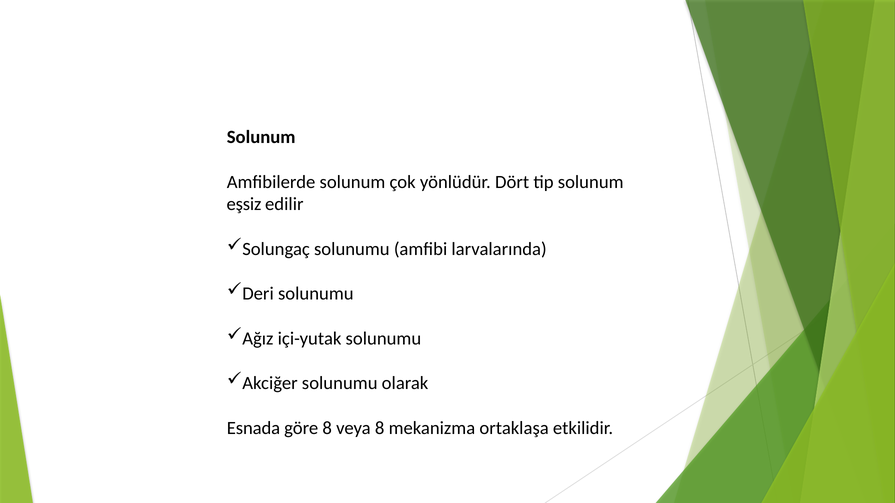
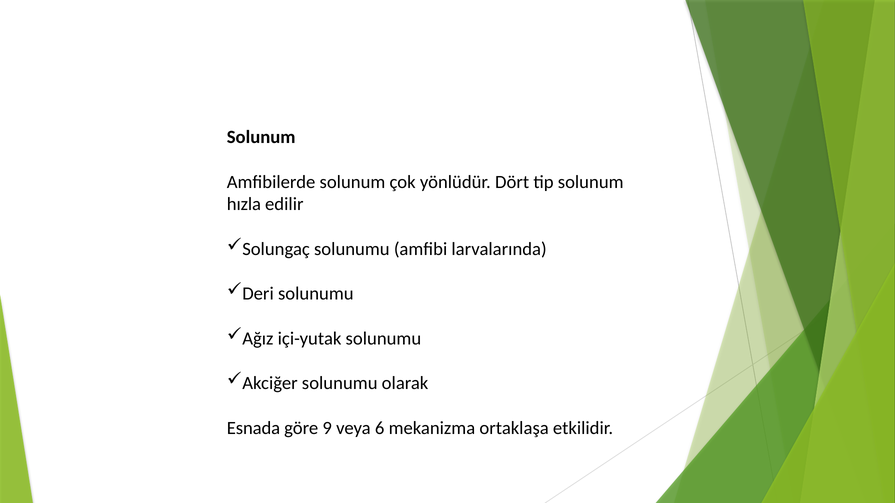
eşsiz: eşsiz -> hızla (244, 204)
göre 8: 8 -> 9 (327, 428)
veya 8: 8 -> 6 (380, 428)
